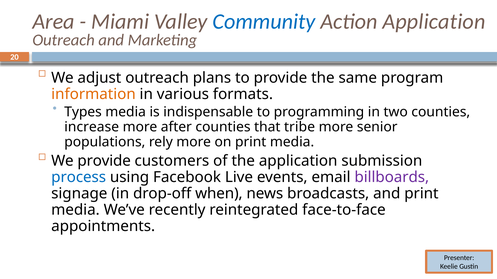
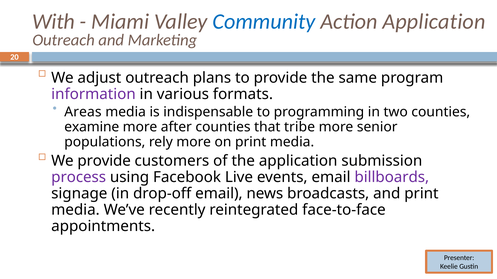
Area: Area -> With (54, 21)
information colour: orange -> purple (93, 94)
Types: Types -> Areas (83, 112)
increase: increase -> examine (92, 127)
process colour: blue -> purple (79, 178)
drop-off when: when -> email (219, 194)
